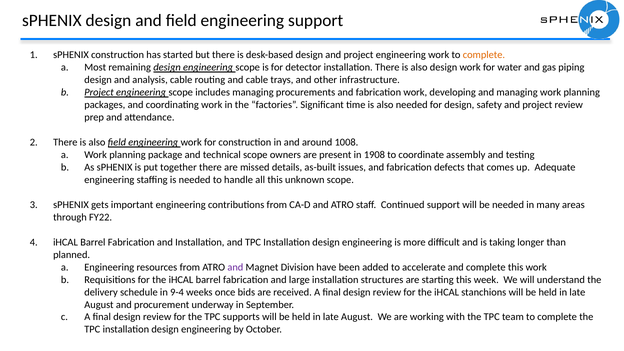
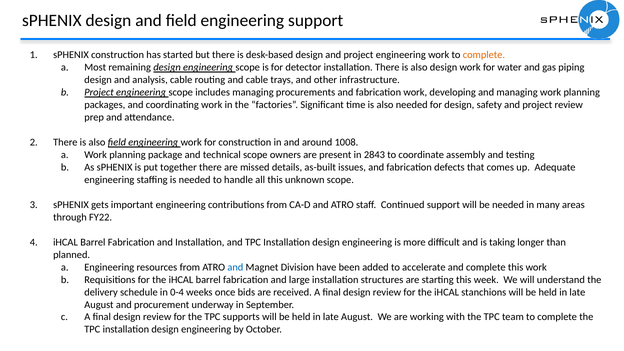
1908: 1908 -> 2843 (374, 155)
and colour: purple -> blue (235, 267)
9-4: 9-4 -> 0-4 (177, 292)
